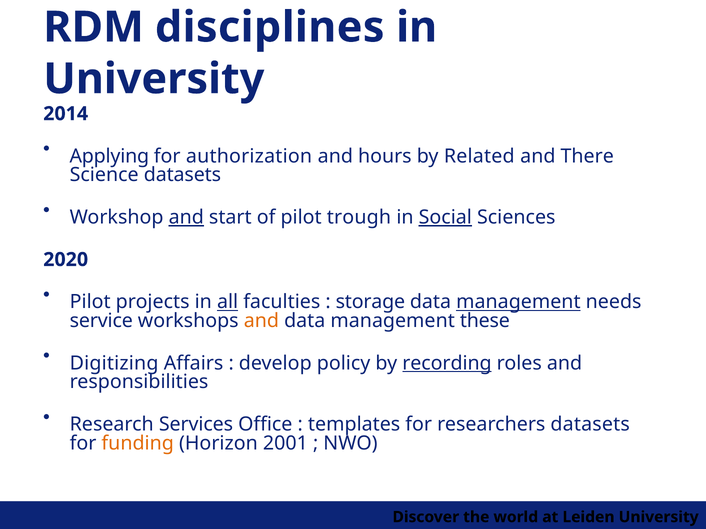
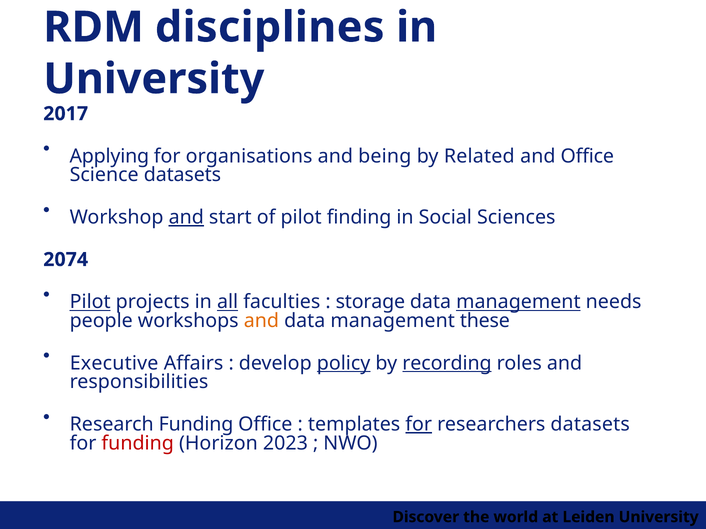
2014: 2014 -> 2017 (66, 114)
authorization: authorization -> organisations (249, 156)
hours: hours -> being (385, 156)
and There: There -> Office (587, 156)
trough: trough -> finding (359, 217)
Social underline: present -> none (445, 217)
2020: 2020 -> 2074 (66, 260)
Pilot underline: none -> present (90, 302)
service: service -> people (101, 321)
Digitizing: Digitizing -> Executive (114, 363)
policy underline: none -> present (344, 363)
Research Services: Services -> Funding (196, 425)
for underline: none -> present (419, 425)
funding colour: orange -> red (138, 444)
2001: 2001 -> 2023 (285, 444)
